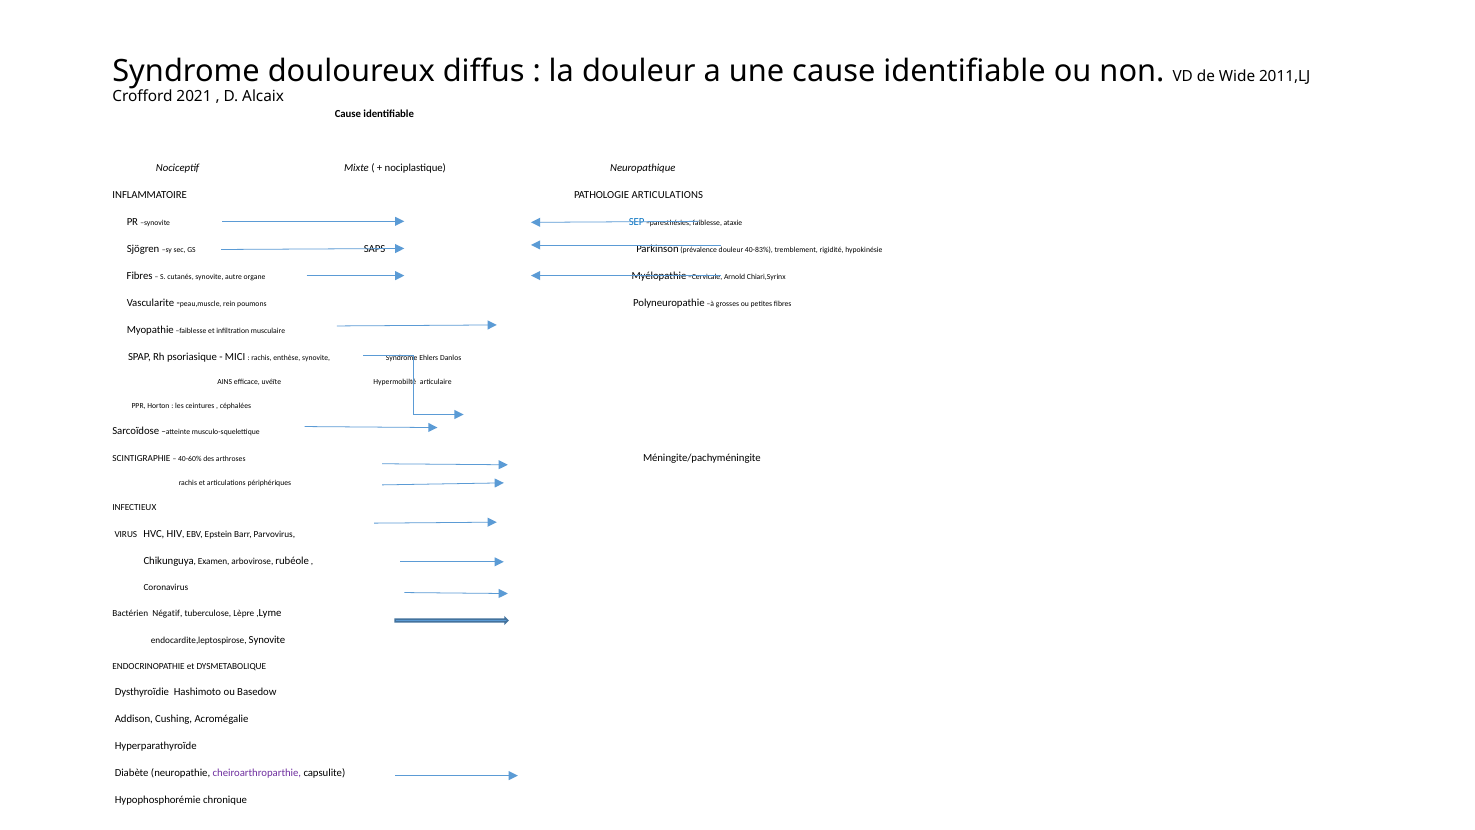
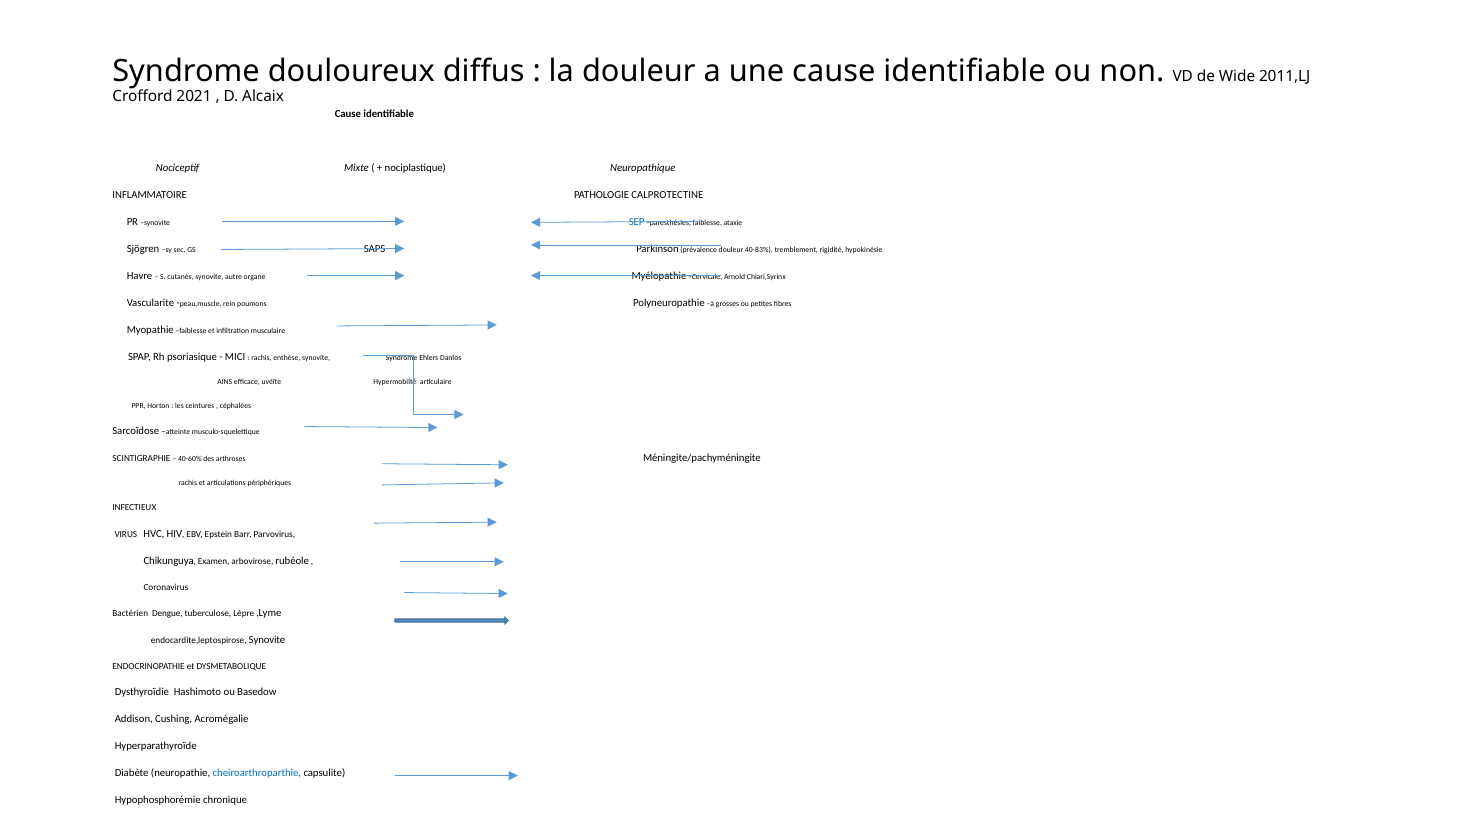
PATHOLOGIE ARTICULATIONS: ARTICULATIONS -> CALPROTECTINE (667, 195)
Fibres: Fibres -> Havre (140, 276)
Négatif: Négatif -> Dengue (167, 613)
cheiroarthroparthie colour: purple -> blue (257, 773)
